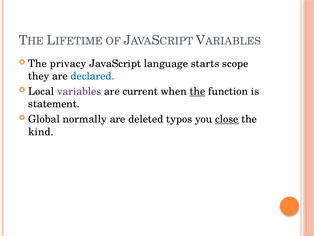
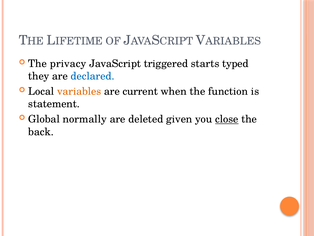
language: language -> triggered (166, 64)
scope: scope -> typed (235, 64)
variables colour: purple -> orange (79, 91)
the underline: present -> none (197, 91)
typos: typos -> given (179, 119)
kind: kind -> back (41, 132)
